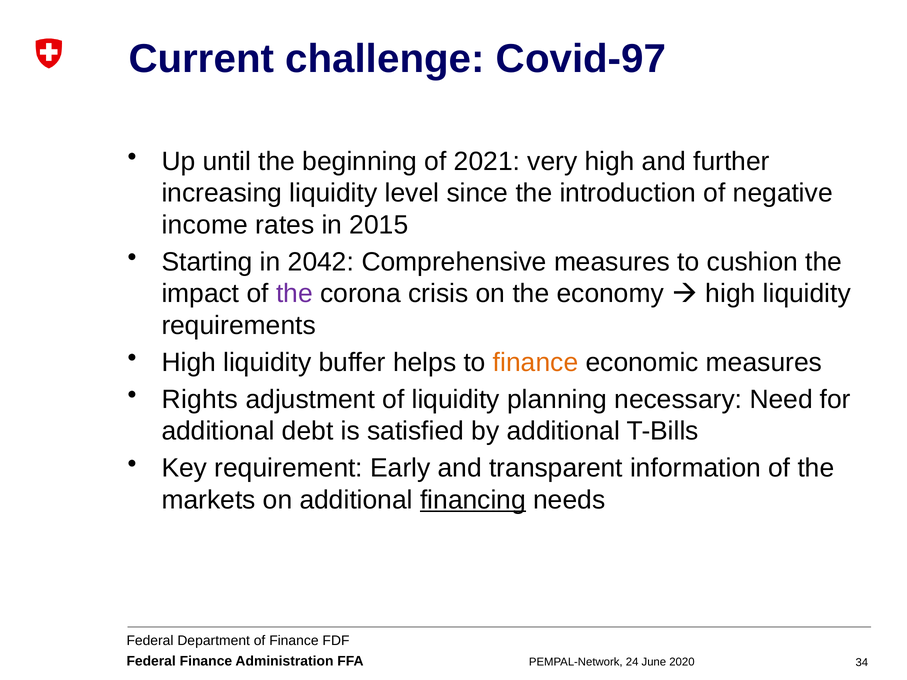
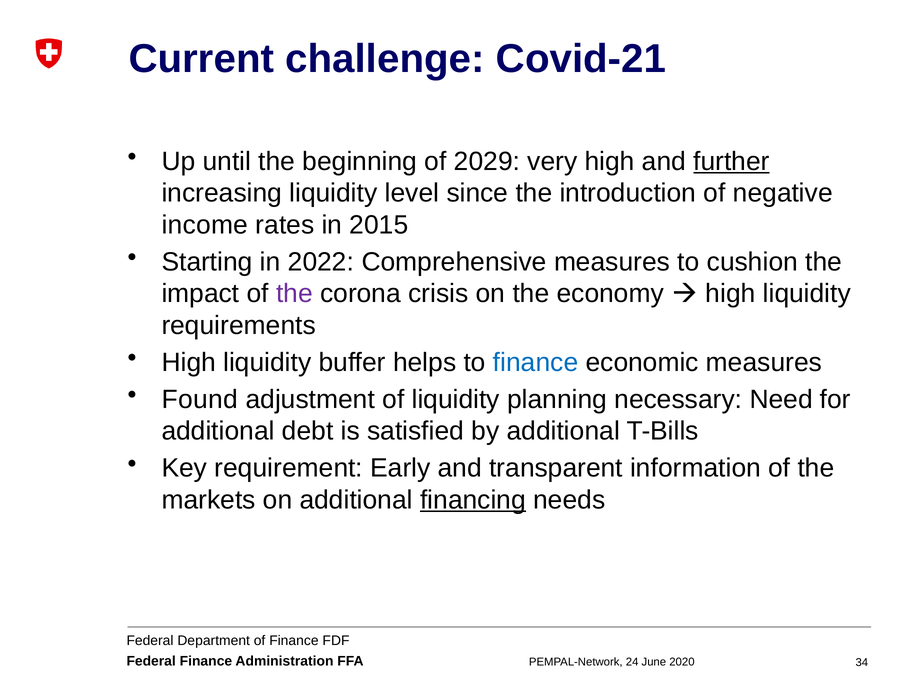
Covid-97: Covid-97 -> Covid-21 (581, 59)
2021: 2021 -> 2029 (487, 161)
further underline: none -> present (731, 161)
2042: 2042 -> 2022 (321, 262)
finance colour: orange -> blue (536, 363)
Rights: Rights -> Found (200, 400)
